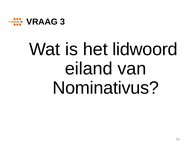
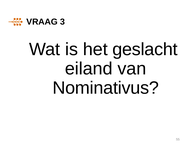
lidwoord: lidwoord -> geslacht (145, 49)
